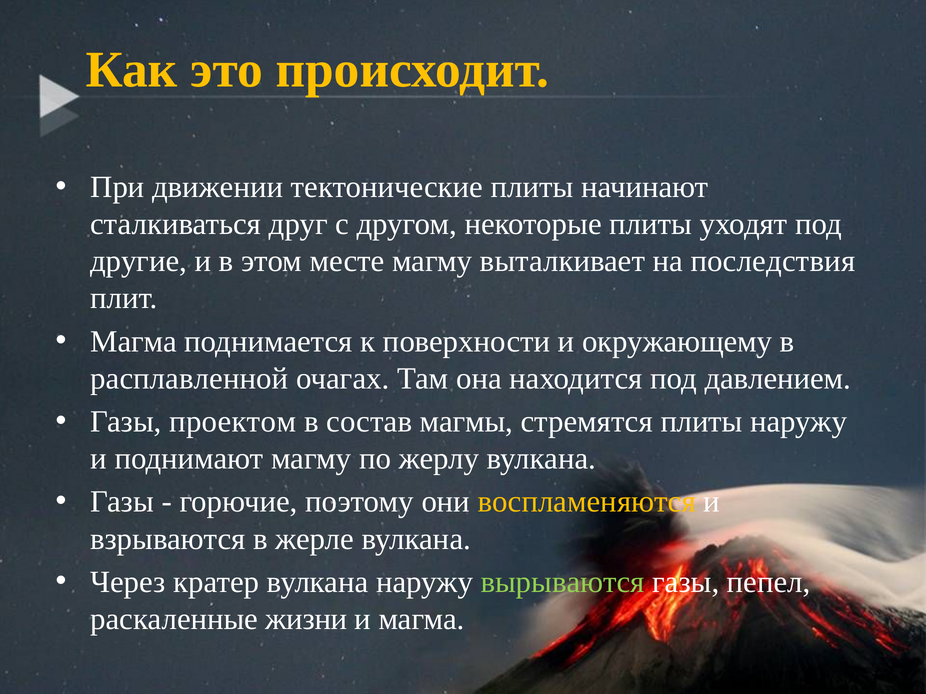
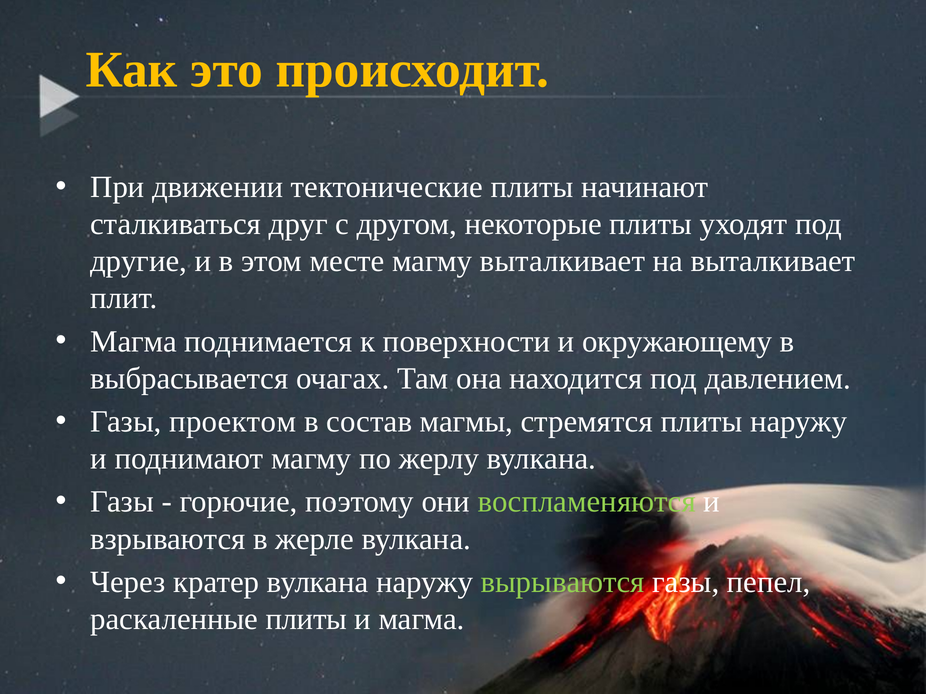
на последствия: последствия -> выталкивает (773, 261)
расплавленной: расплавленной -> выбрасывается (189, 379)
воспламеняются colour: yellow -> light green (587, 502)
раскаленные жизни: жизни -> плиты (306, 619)
